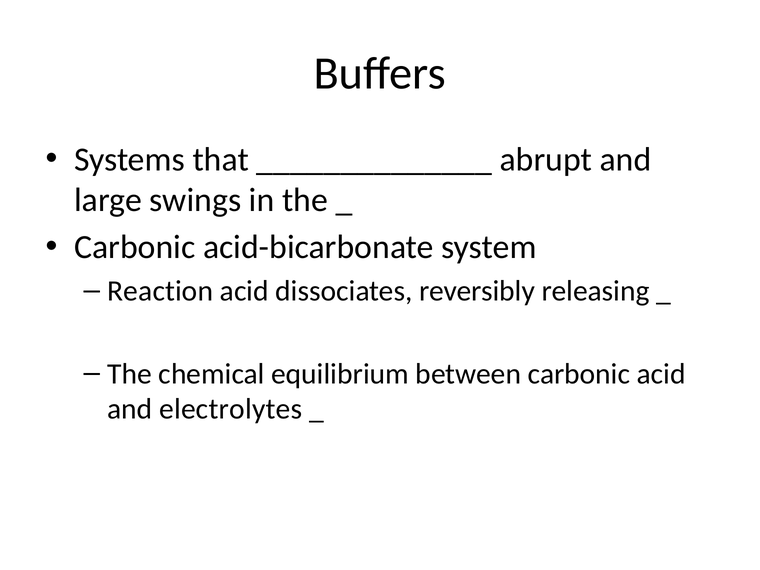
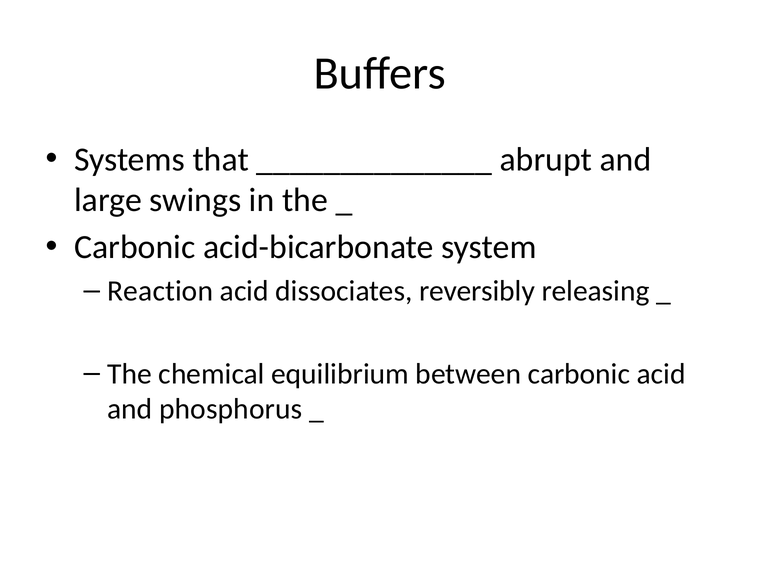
electrolytes: electrolytes -> phosphorus (231, 409)
